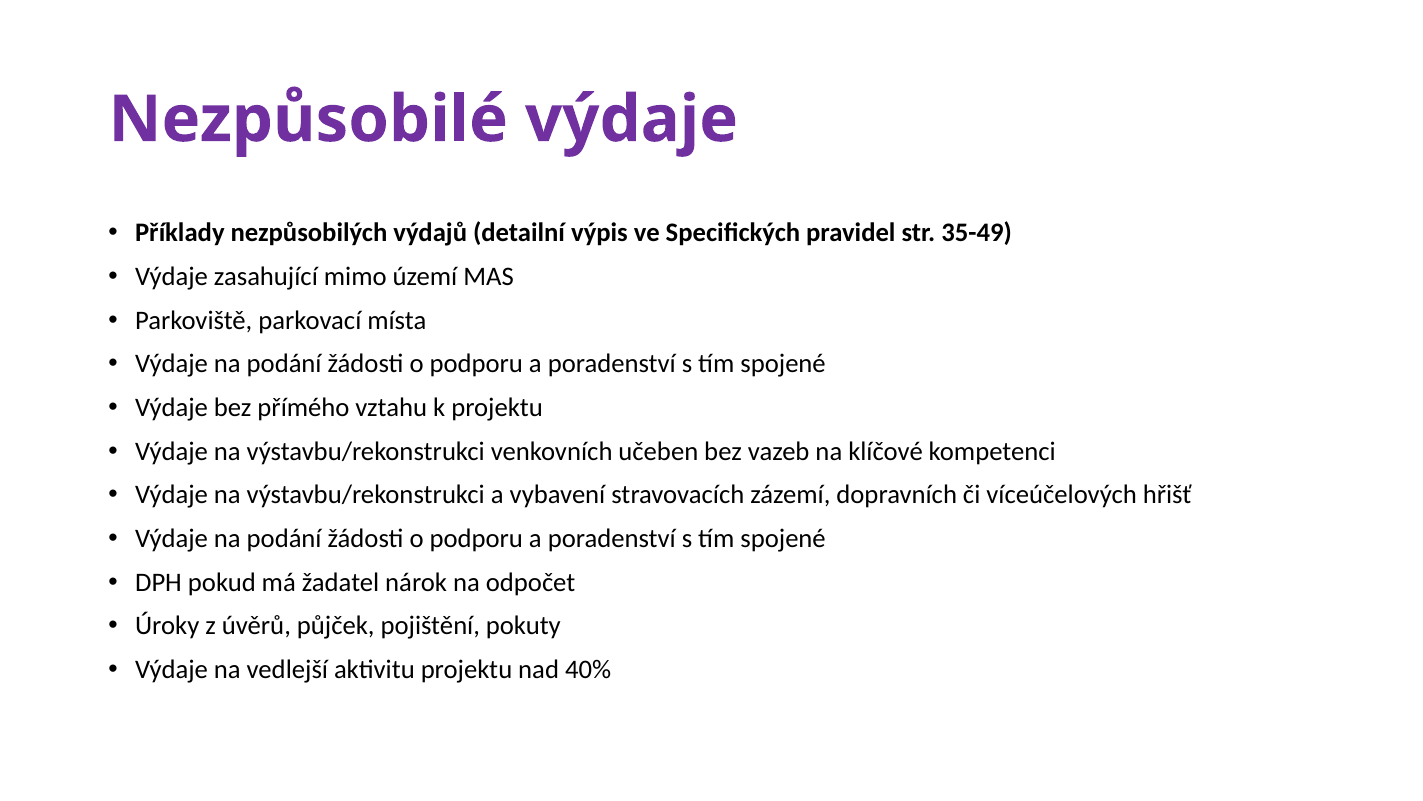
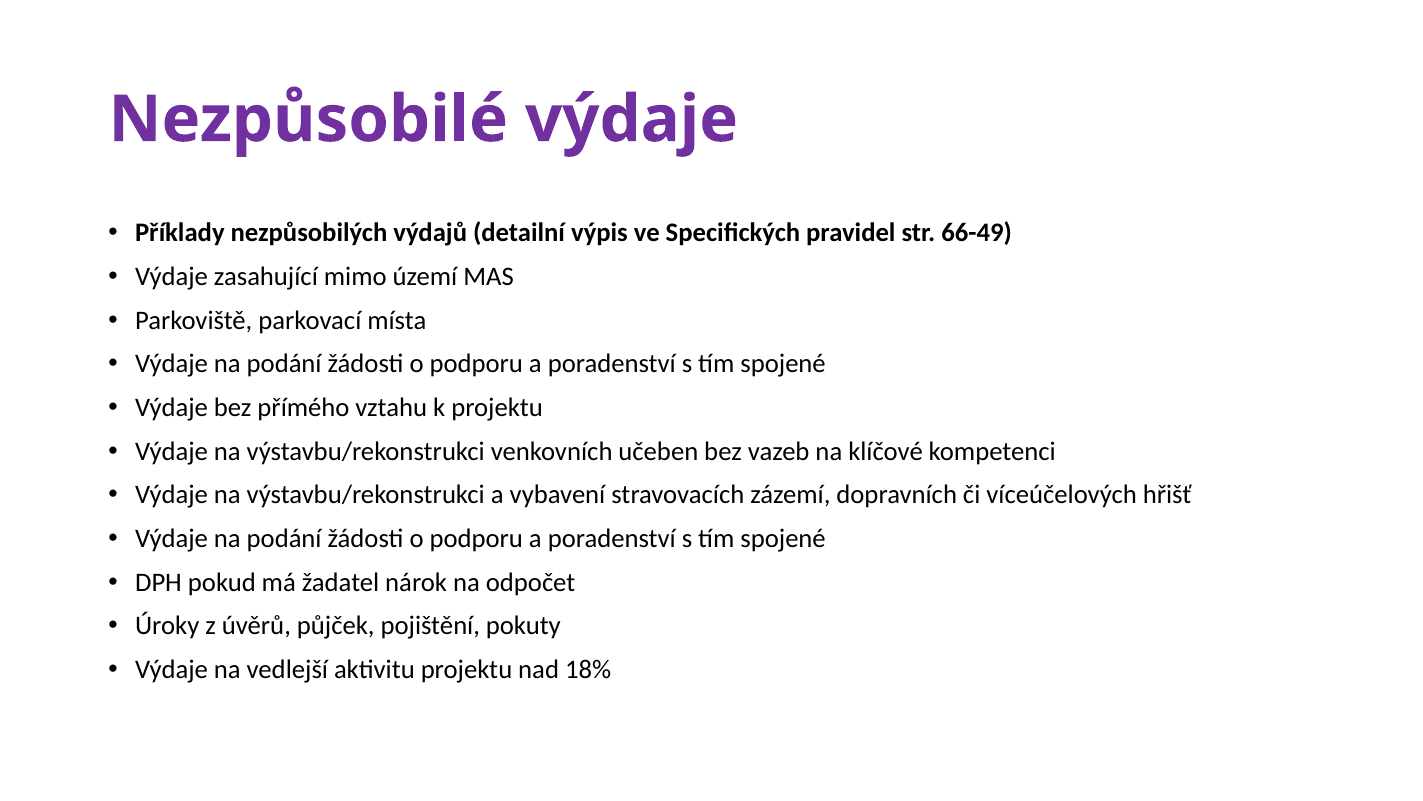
35-49: 35-49 -> 66-49 (977, 233)
40%: 40% -> 18% (588, 669)
